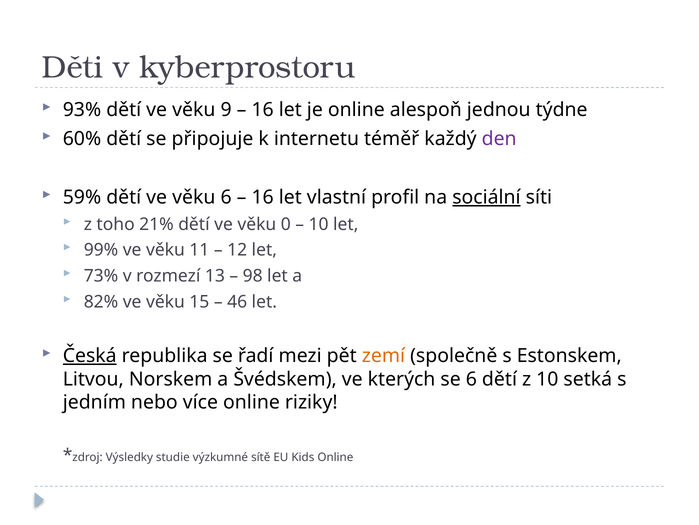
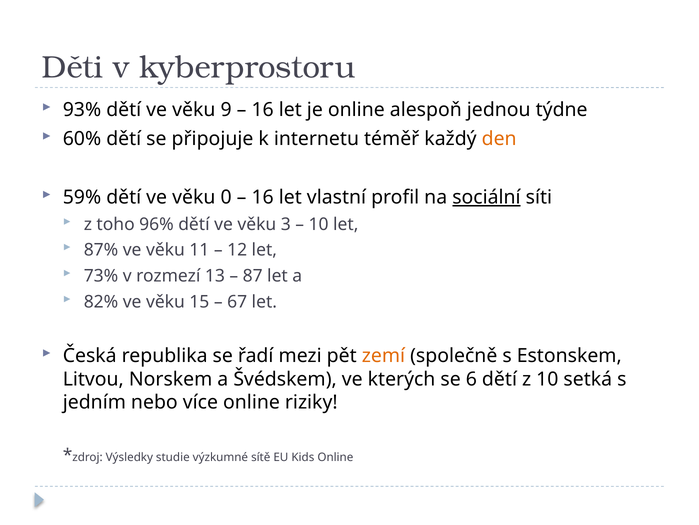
den colour: purple -> orange (499, 139)
věku 6: 6 -> 0 (226, 197)
21%: 21% -> 96% (156, 224)
0: 0 -> 3 (286, 224)
99%: 99% -> 87% (101, 250)
98: 98 -> 87 (253, 276)
46: 46 -> 67 (237, 301)
Česká underline: present -> none (90, 355)
